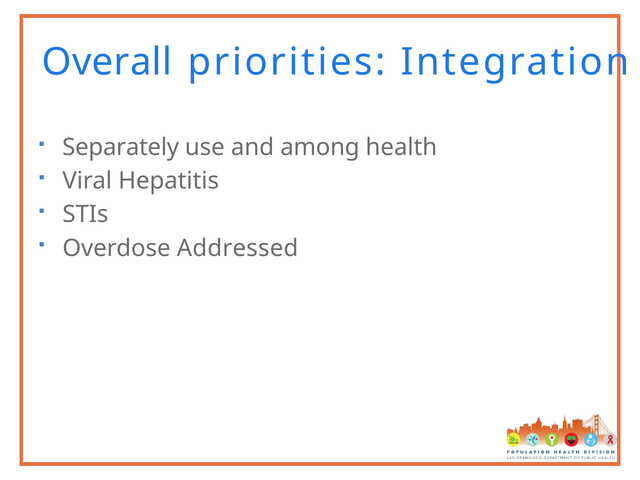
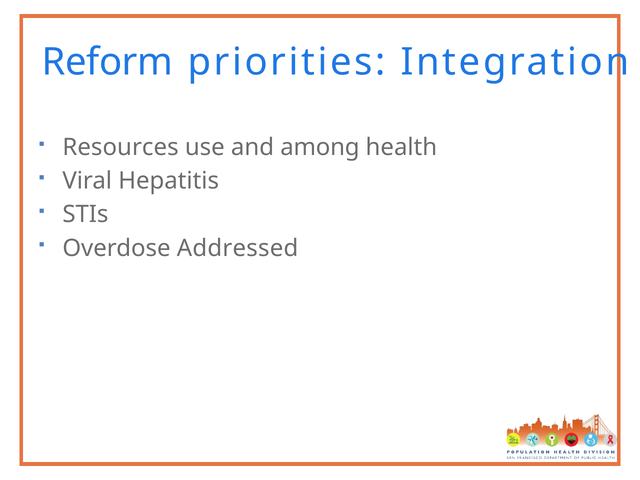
Overall: Overall -> Reform (107, 62)
Separately: Separately -> Resources (121, 147)
